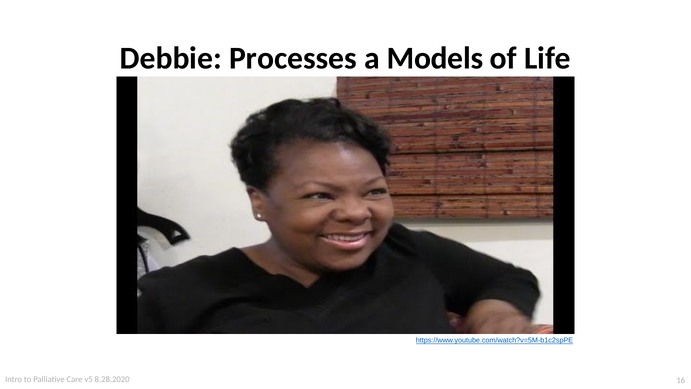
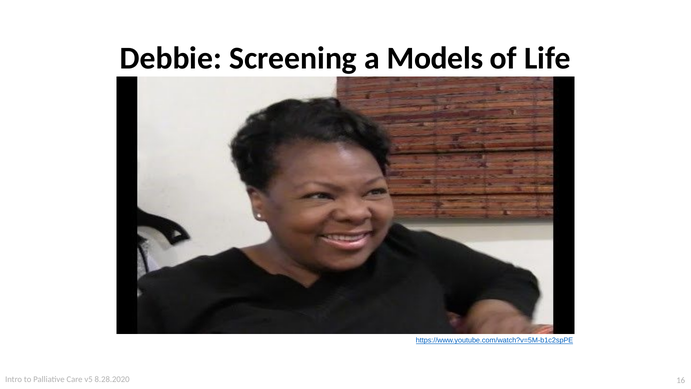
Processes: Processes -> Screening (293, 58)
